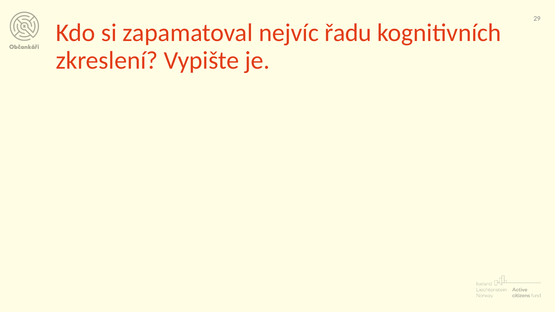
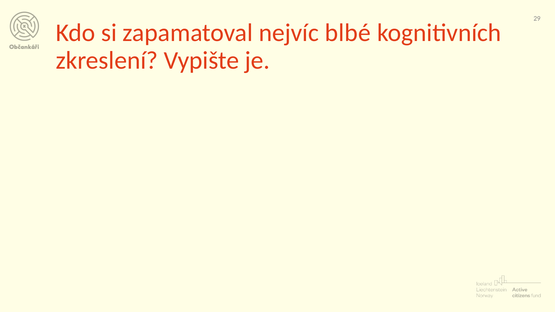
řadu: řadu -> blbé (348, 33)
